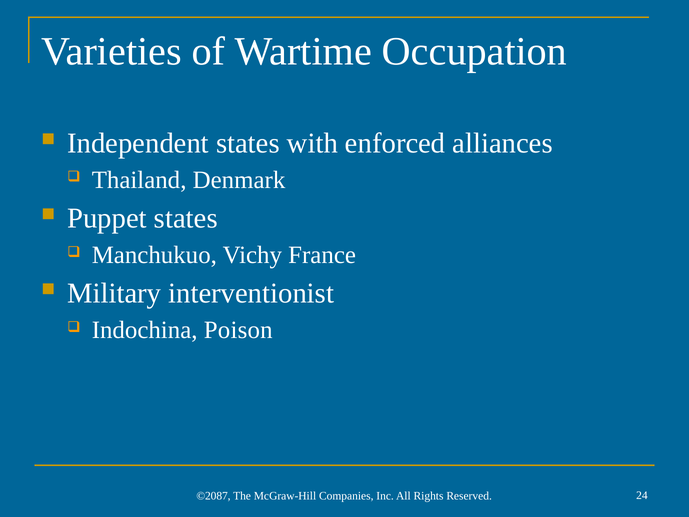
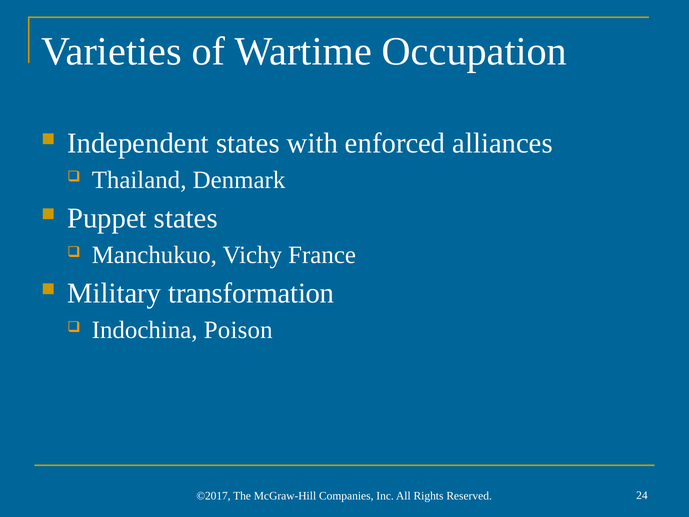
interventionist: interventionist -> transformation (251, 293)
©2087: ©2087 -> ©2017 (214, 496)
